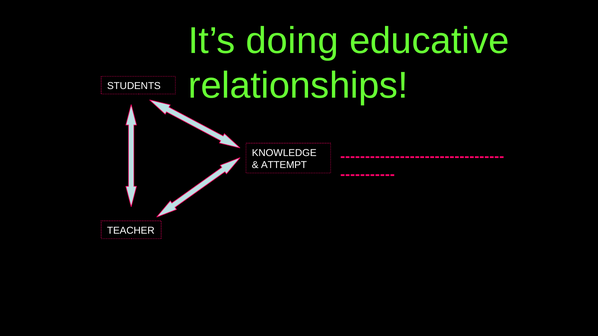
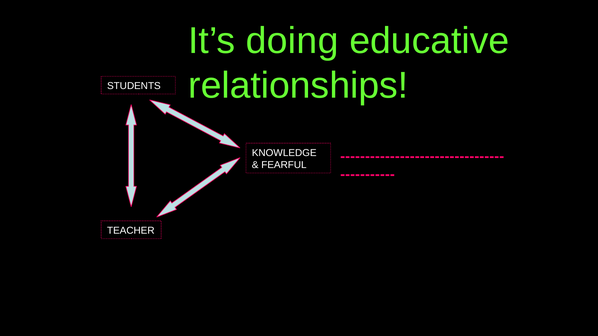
ATTEMPT: ATTEMPT -> FEARFUL (284, 165)
